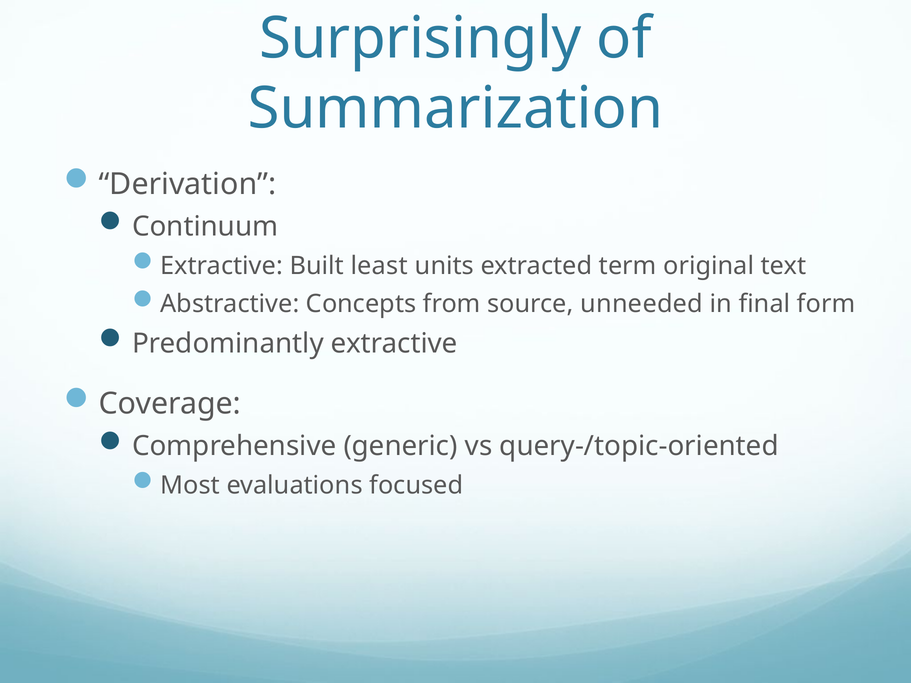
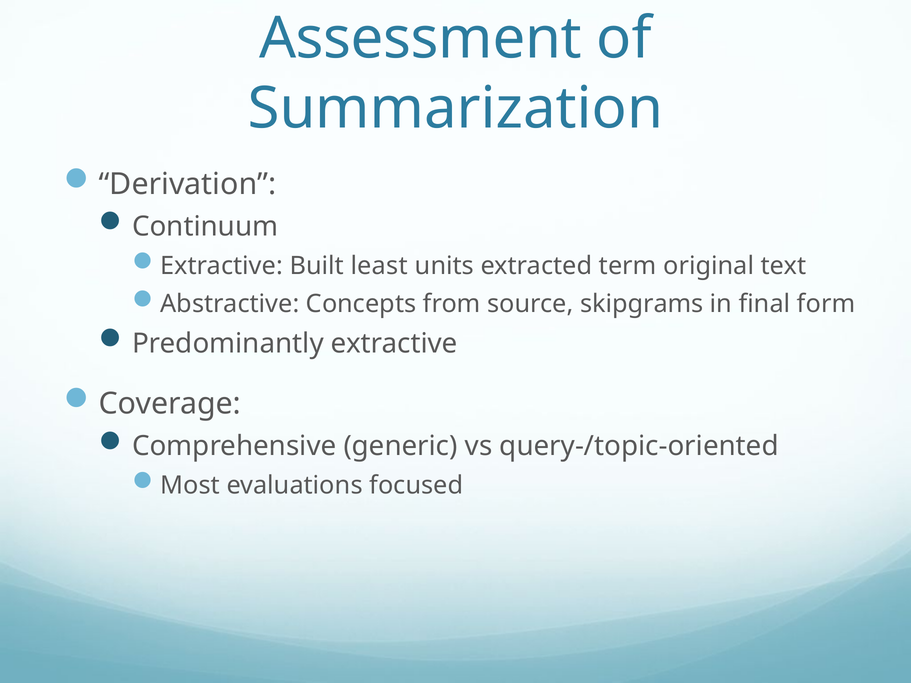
Surprisingly: Surprisingly -> Assessment (420, 39)
unneeded: unneeded -> skipgrams (642, 304)
